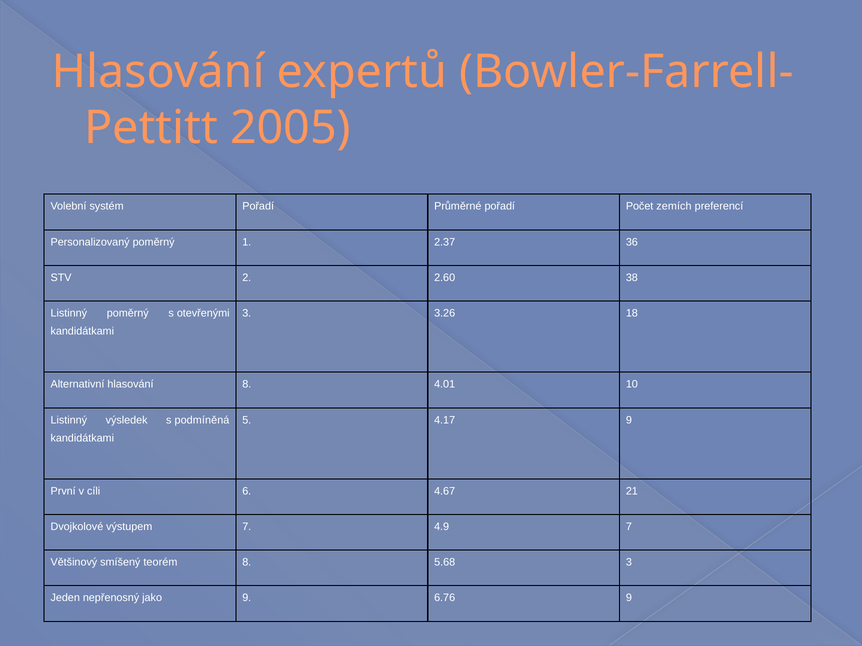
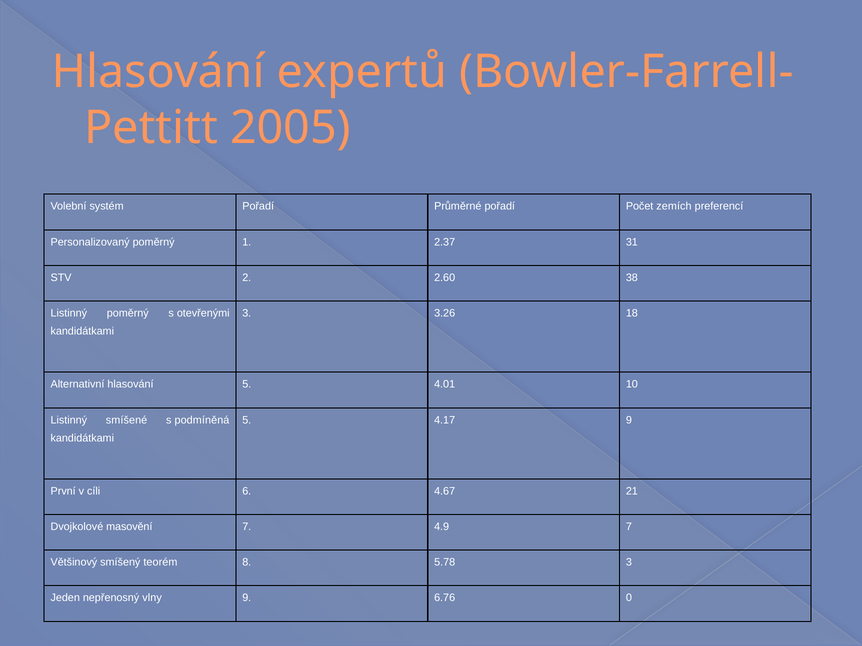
36: 36 -> 31 (632, 242)
hlasování 8: 8 -> 5 (247, 385)
výsledek: výsledek -> smíšené (127, 420)
výstupem: výstupem -> masovění (129, 527)
5.68: 5.68 -> 5.78 (445, 563)
jako: jako -> vlny (152, 598)
6.76 9: 9 -> 0 (629, 598)
